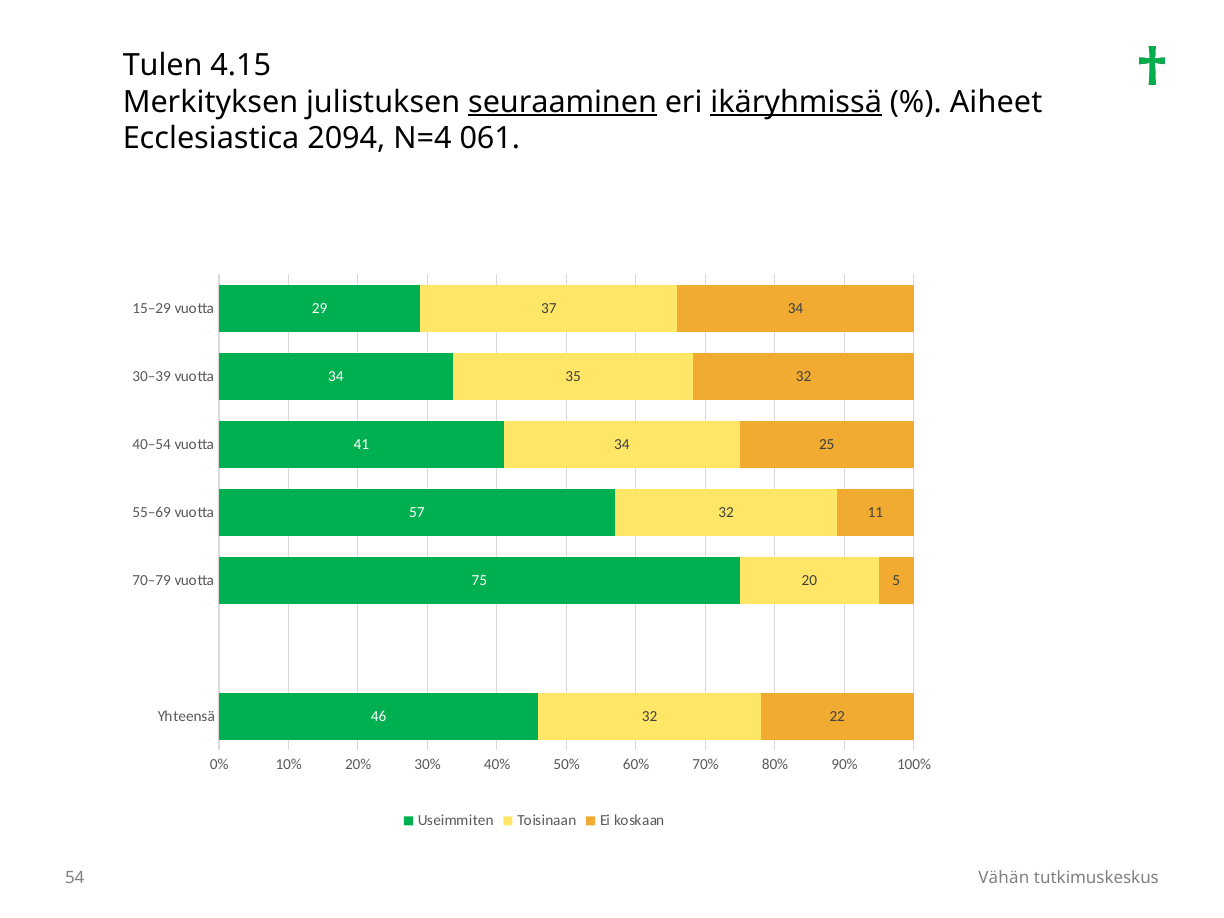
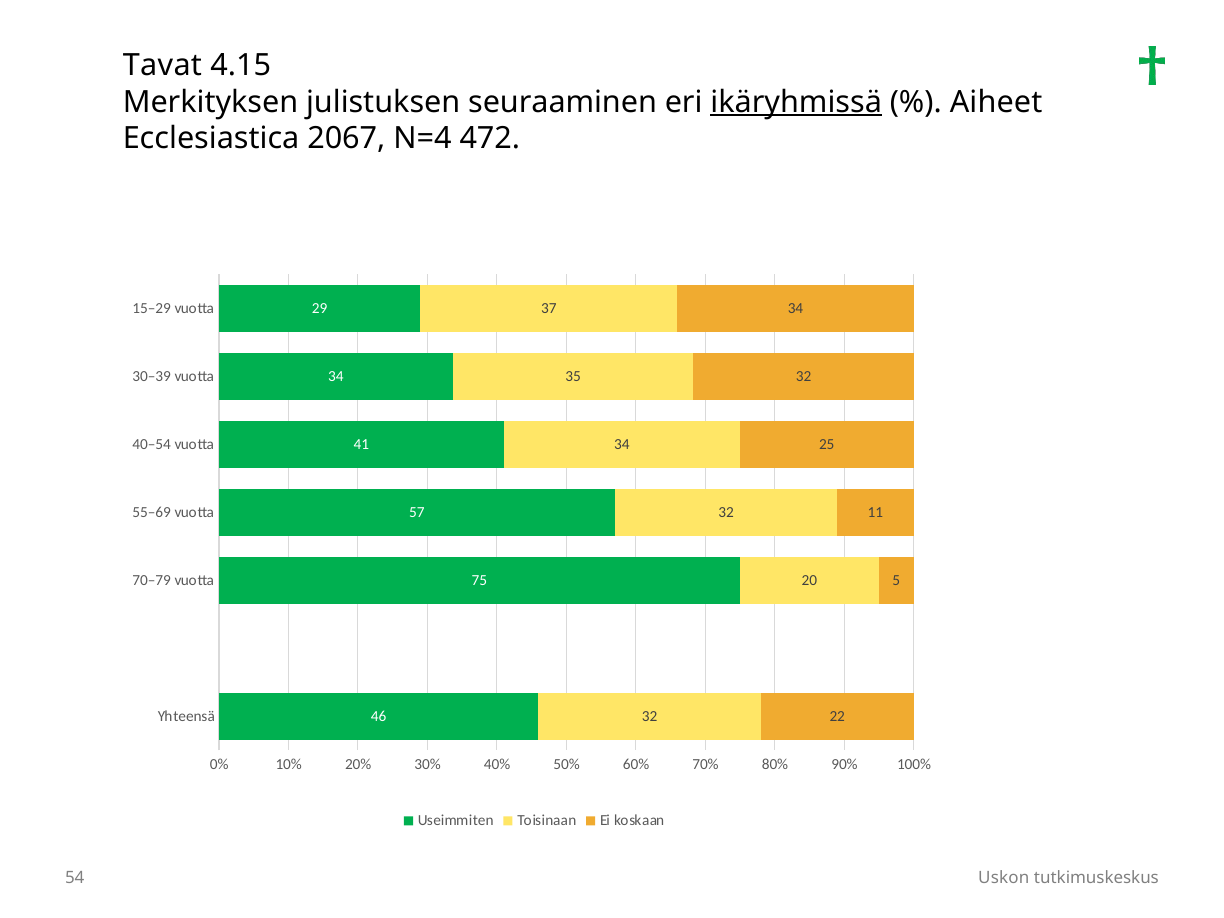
Tulen: Tulen -> Tavat (162, 65)
seuraaminen underline: present -> none (563, 102)
2094: 2094 -> 2067 (346, 139)
061: 061 -> 472 (490, 139)
Vähän: Vähän -> Uskon (1004, 878)
